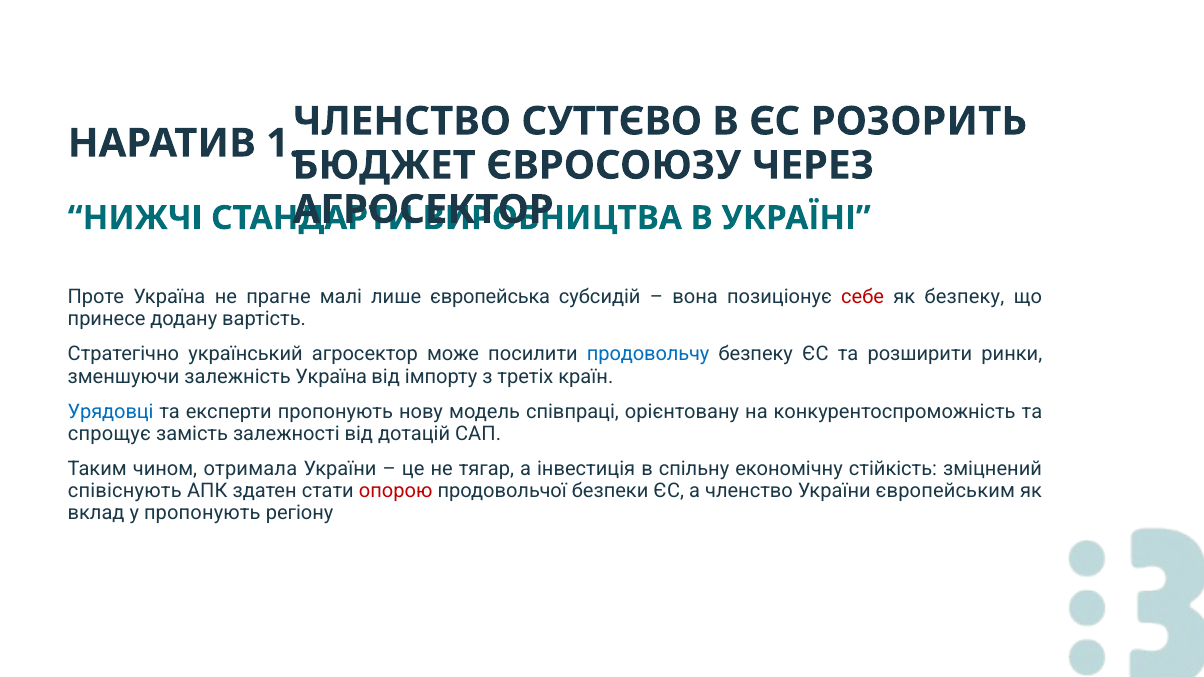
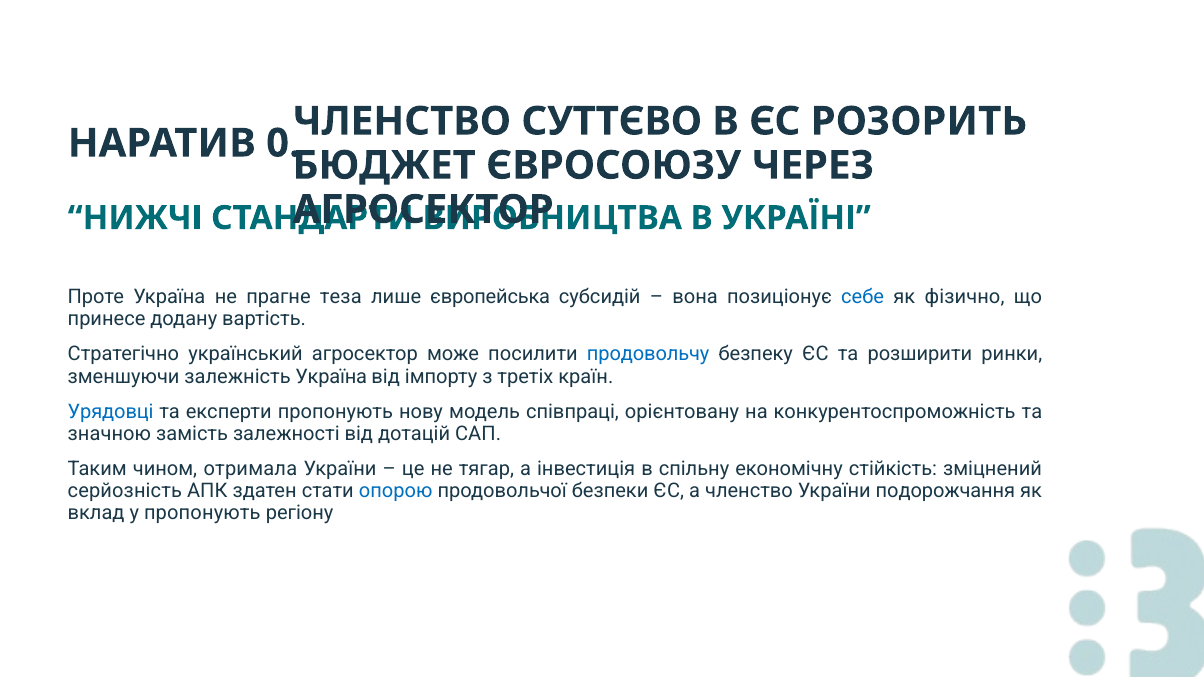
1: 1 -> 0 (283, 143)
малі: малі -> теза (341, 297)
себе colour: red -> blue (863, 297)
як безпеку: безпеку -> фізично (965, 297)
спрощує: спрощує -> значною (109, 434)
співіснують: співіснують -> серйозність (125, 491)
опорою colour: red -> blue (396, 491)
європейським: європейським -> подорожчання (945, 491)
